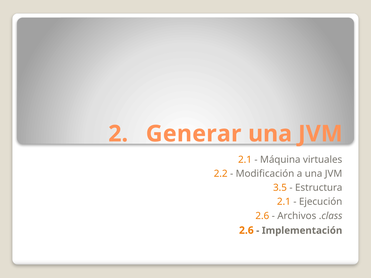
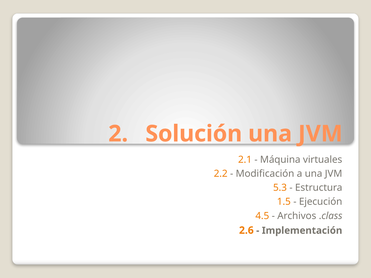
Generar: Generar -> Solución (194, 134)
3.5: 3.5 -> 5.3 (280, 188)
2.1: 2.1 -> 1.5 (284, 202)
2.6: 2.6 -> 4.5 (262, 216)
